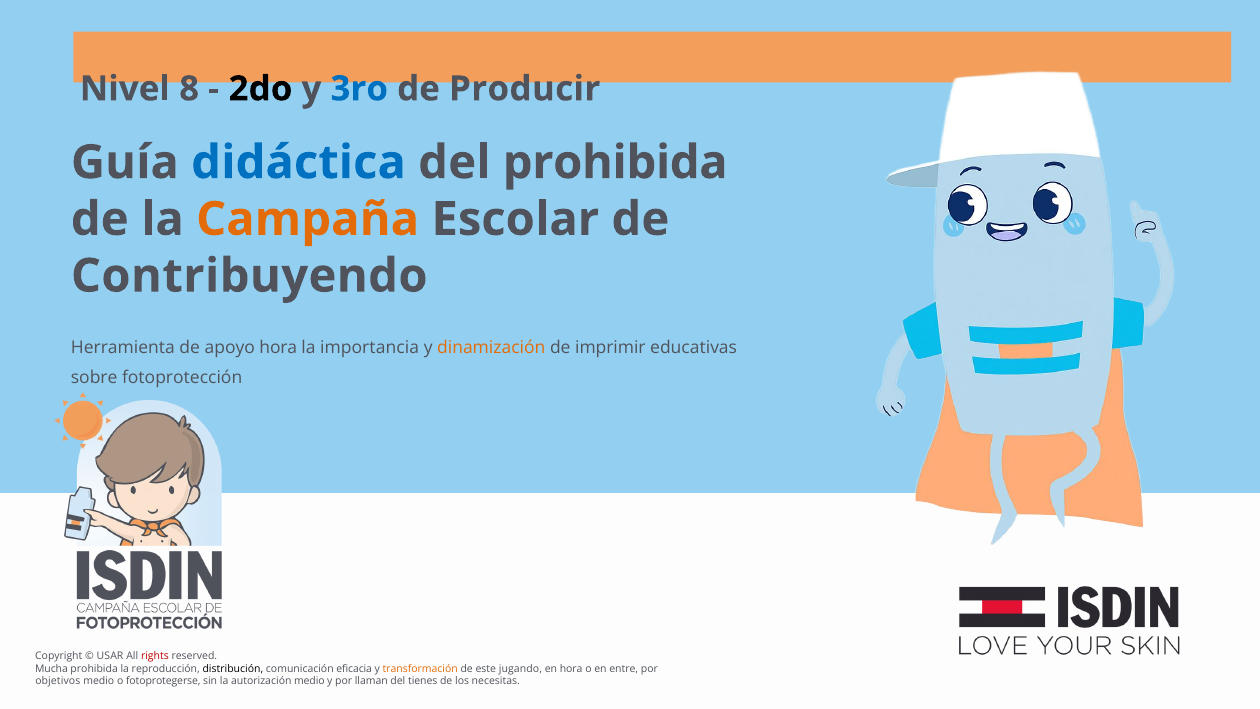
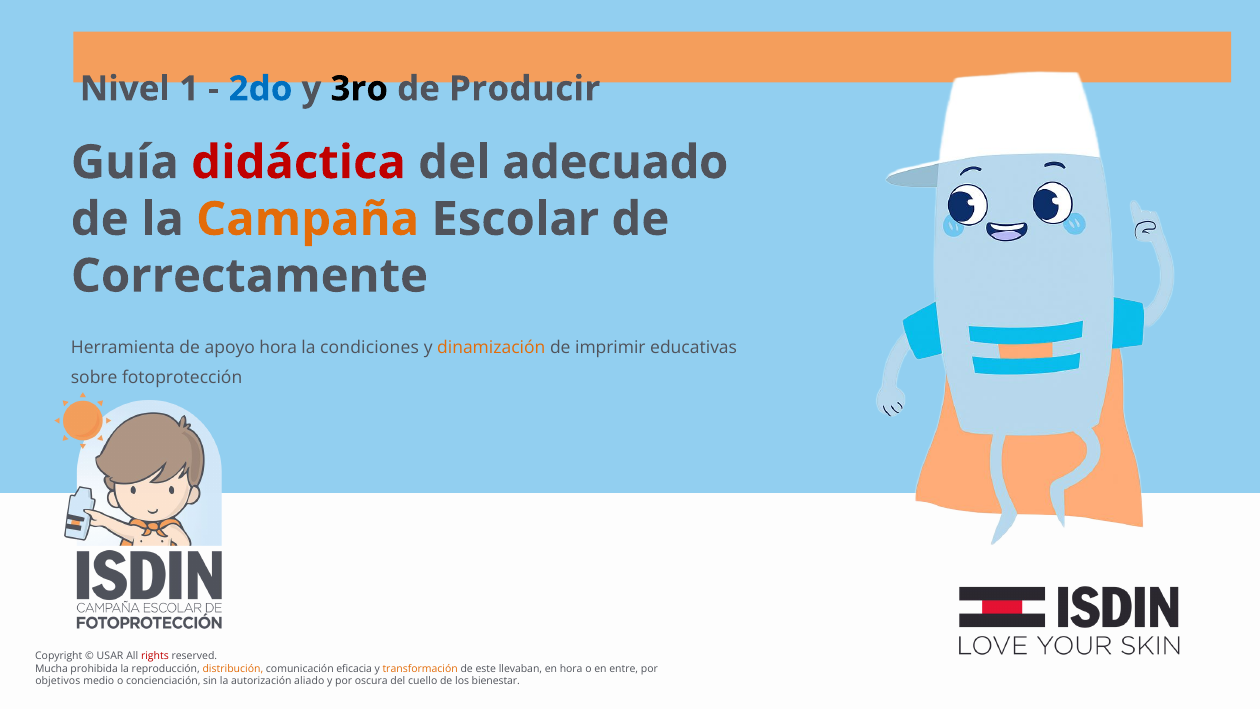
8: 8 -> 1 (189, 89)
2do colour: black -> blue (261, 89)
3ro colour: blue -> black (359, 89)
didáctica colour: blue -> red (299, 163)
del prohibida: prohibida -> adecuado (615, 163)
Contribuyendo: Contribuyendo -> Correctamente (249, 276)
importancia: importancia -> condiciones (370, 348)
distribución colour: black -> orange (233, 669)
jugando: jugando -> llevaban (520, 669)
fotoprotegerse: fotoprotegerse -> concienciación (163, 681)
autorización medio: medio -> aliado (309, 681)
llaman: llaman -> oscura (371, 681)
tienes: tienes -> cuello (423, 681)
necesitas: necesitas -> bienestar (496, 681)
